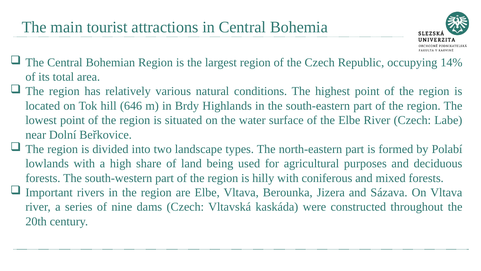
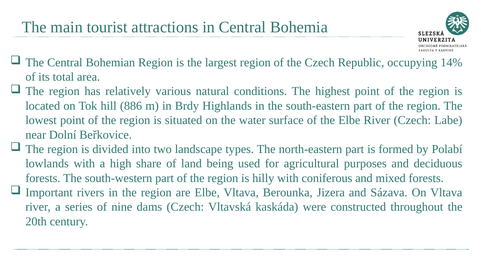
646: 646 -> 886 (131, 106)
